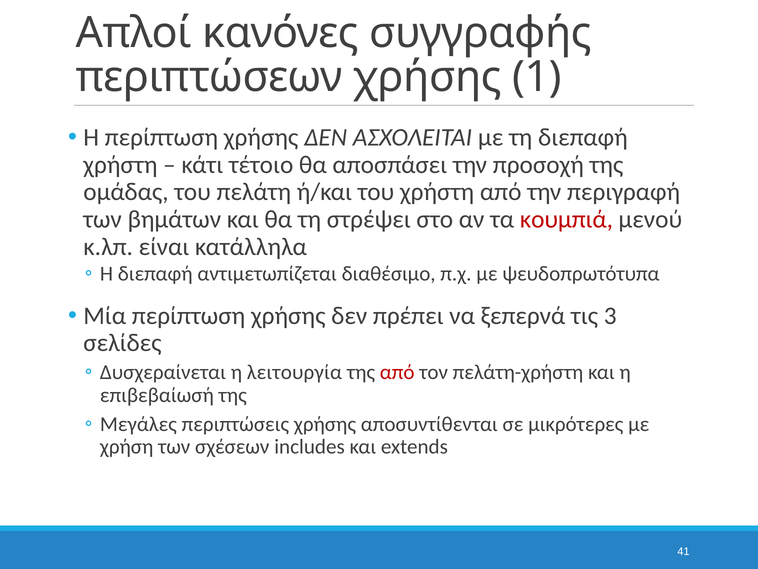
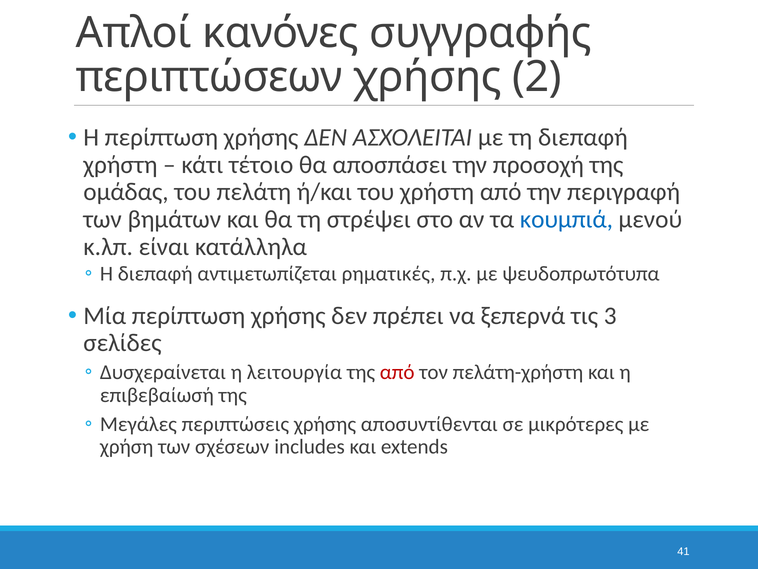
1: 1 -> 2 (537, 77)
κουμπιά colour: red -> blue (566, 219)
διαθέσιμο: διαθέσιμο -> ρηματικές (389, 274)
